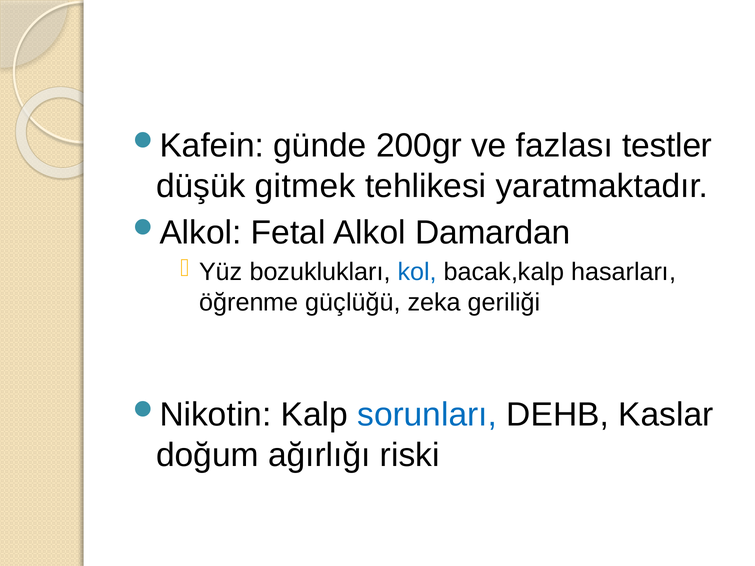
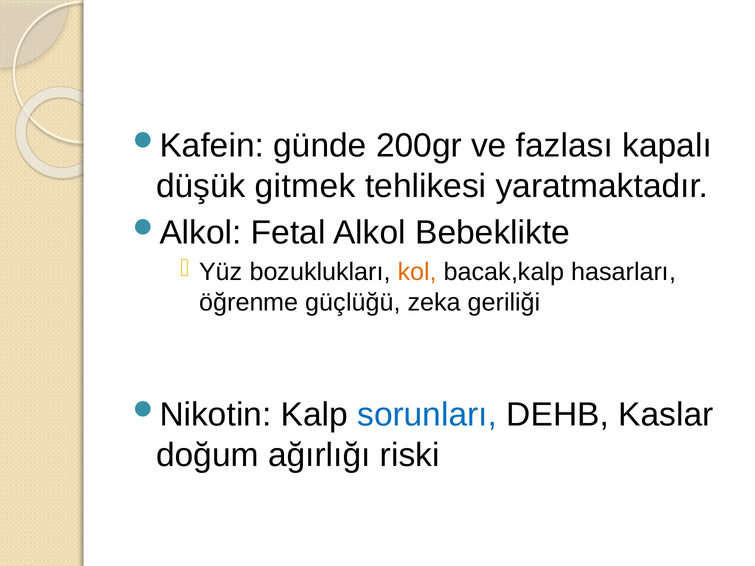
testler: testler -> kapalı (667, 146)
Damardan: Damardan -> Bebeklikte (493, 233)
kol colour: blue -> orange (417, 272)
